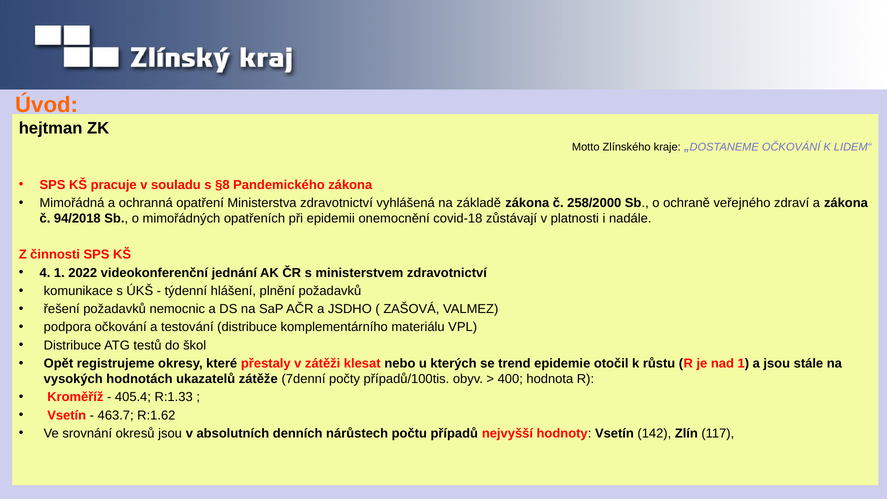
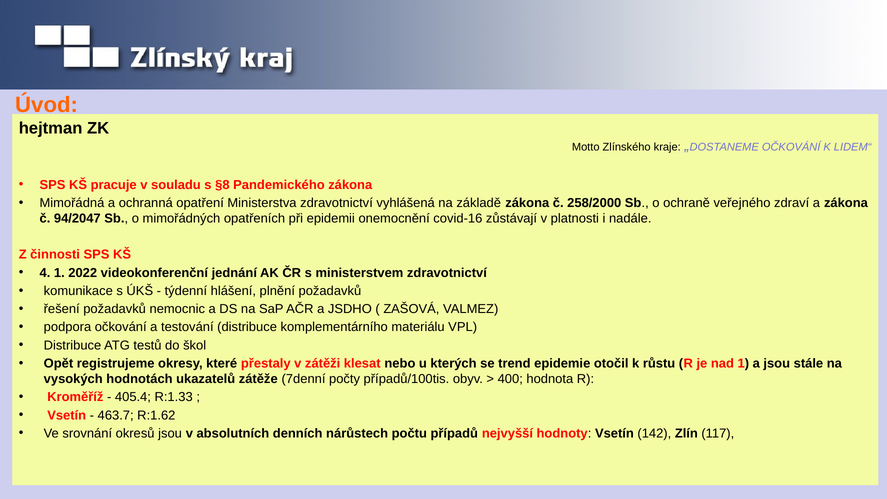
94/2018: 94/2018 -> 94/2047 (77, 218)
covid-18: covid-18 -> covid-16 (458, 218)
